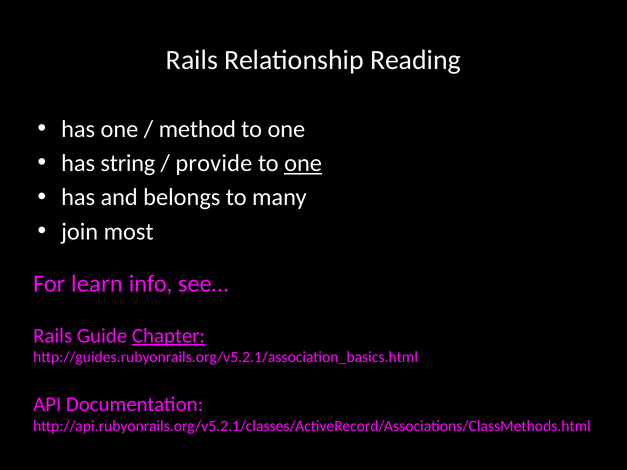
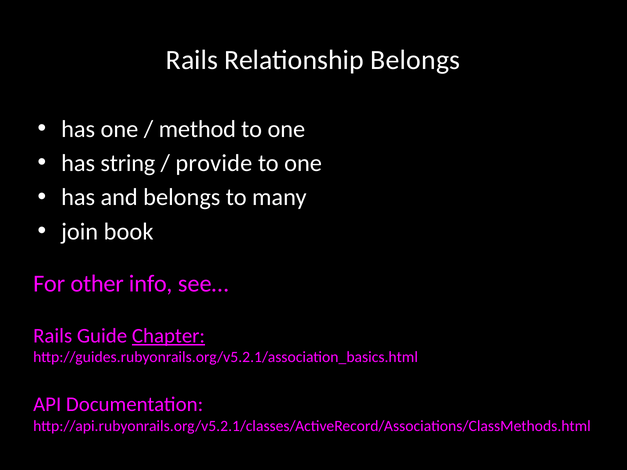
Relationship Reading: Reading -> Belongs (415, 60)
one underline: present -> none (303, 163)
most: most -> book (129, 232)
learn: learn -> other (97, 284)
